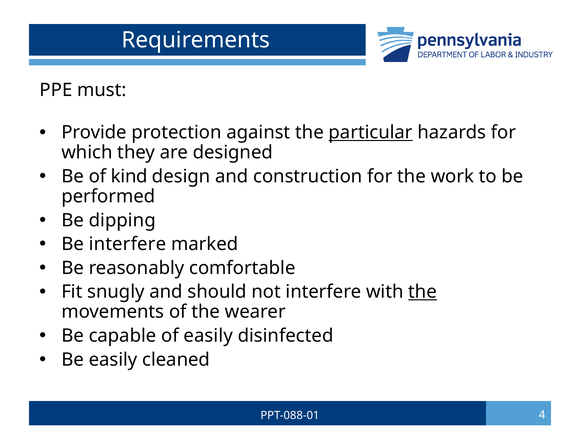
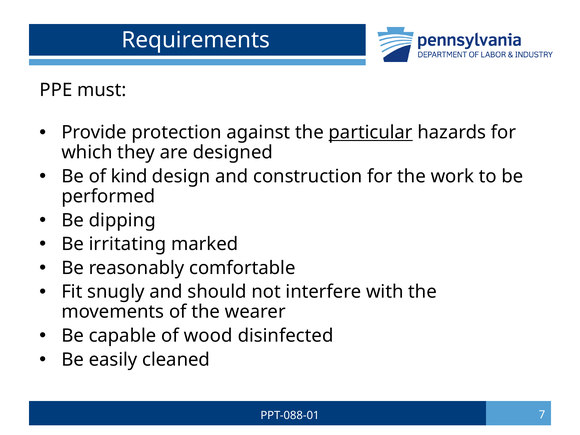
Be interfere: interfere -> irritating (127, 244)
the underline: present -> none (423, 292)
of easily: easily -> wood (208, 336)
4: 4 -> 7 (542, 415)
